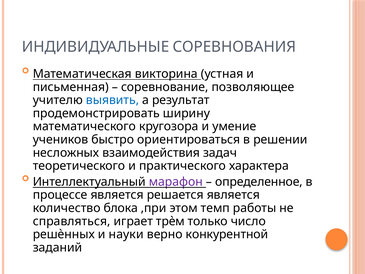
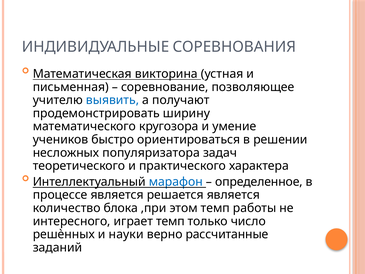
результат: результат -> получают (181, 100)
взаимодействия: взаимодействия -> популяризатора (151, 153)
марафон colour: purple -> blue (176, 182)
справляться: справляться -> интересного (72, 221)
играет трѐм: трѐм -> темп (170, 221)
конкурентной: конкурентной -> рассчитанные (227, 234)
